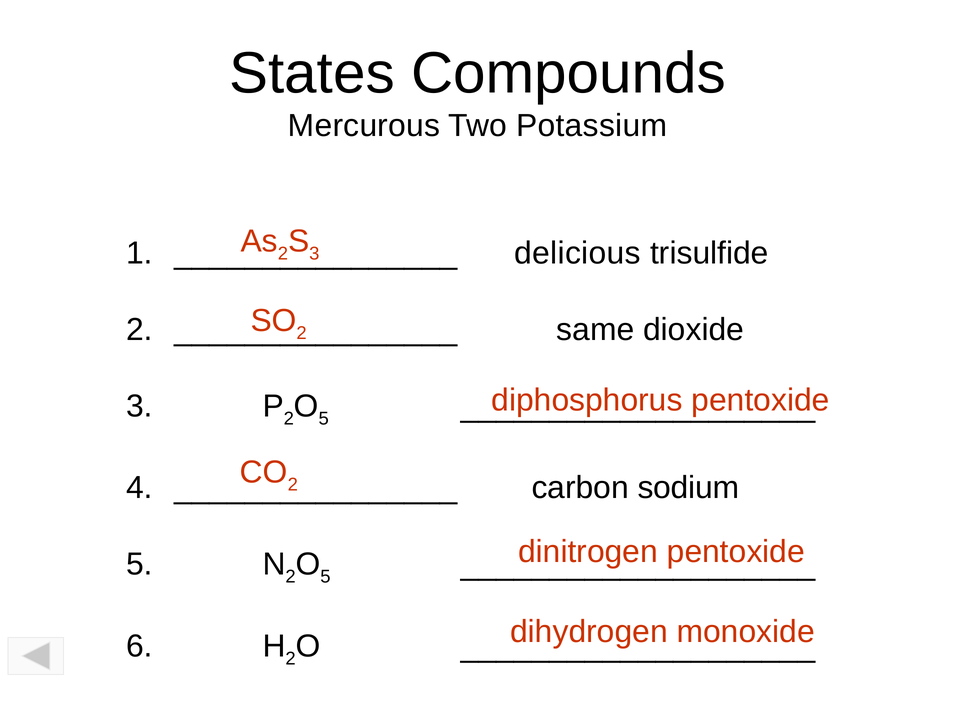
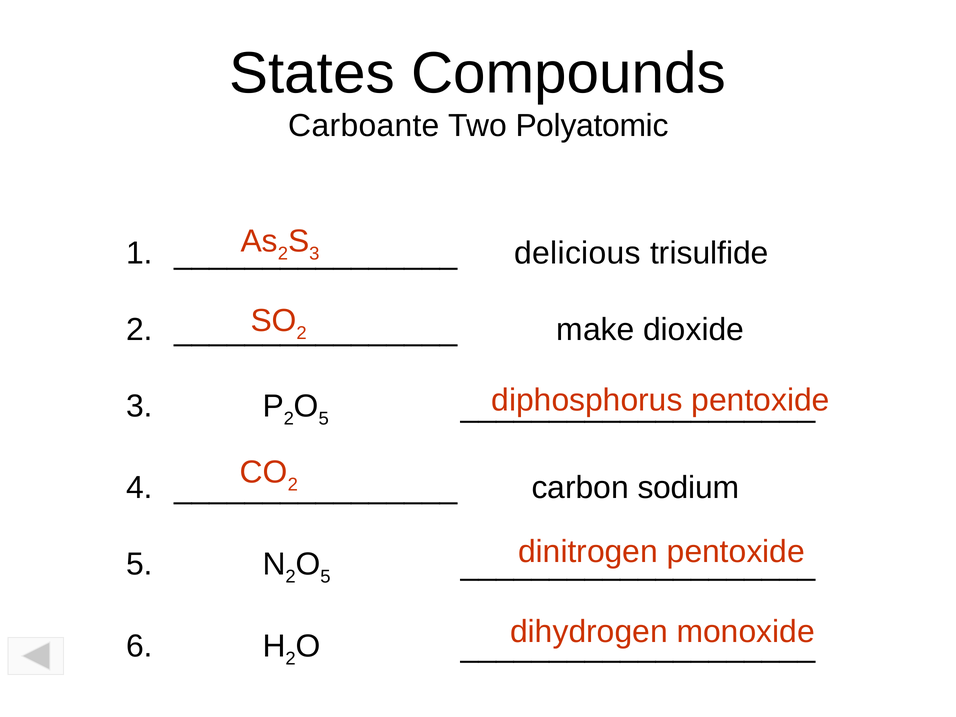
Mercurous: Mercurous -> Carboante (364, 126)
Potassium: Potassium -> Polyatomic (592, 126)
same: same -> make (595, 330)
